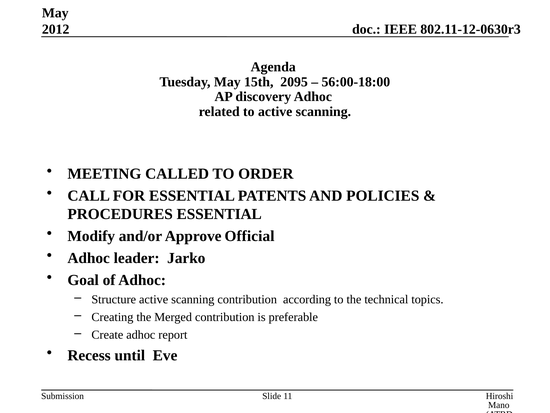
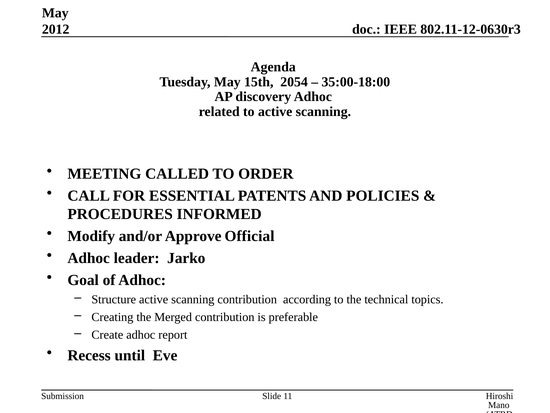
2095: 2095 -> 2054 (294, 82)
56:00-18:00: 56:00-18:00 -> 35:00-18:00 (356, 82)
PROCEDURES ESSENTIAL: ESSENTIAL -> INFORMED (219, 214)
